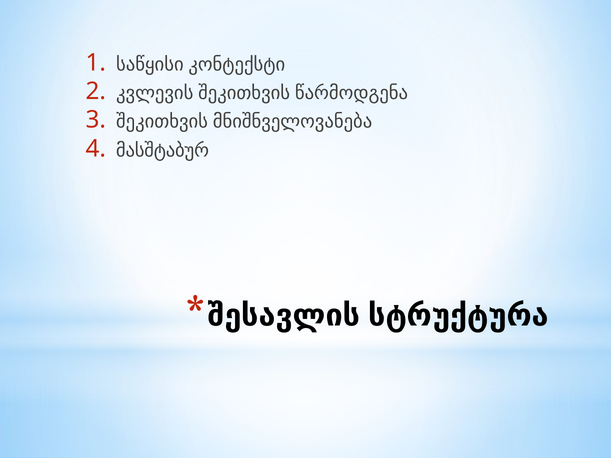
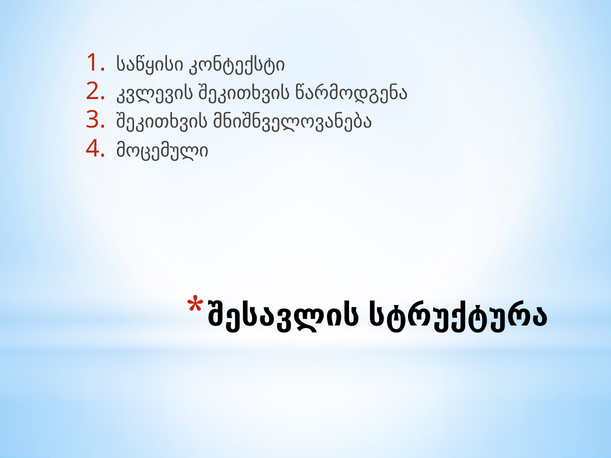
მასშტაბურ: მასშტაბურ -> მოცემული (162, 150)
